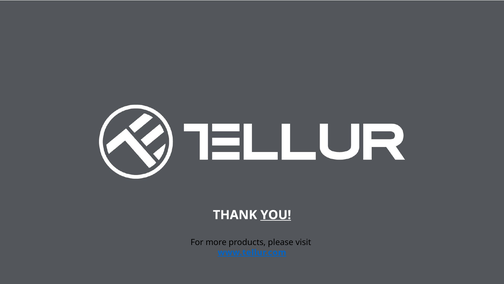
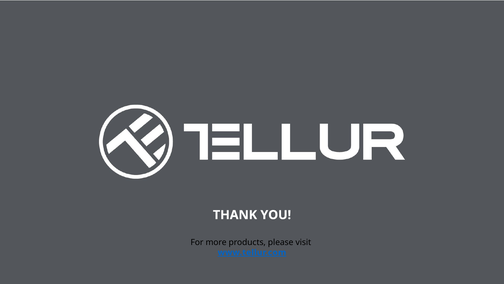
YOU underline: present -> none (276, 215)
